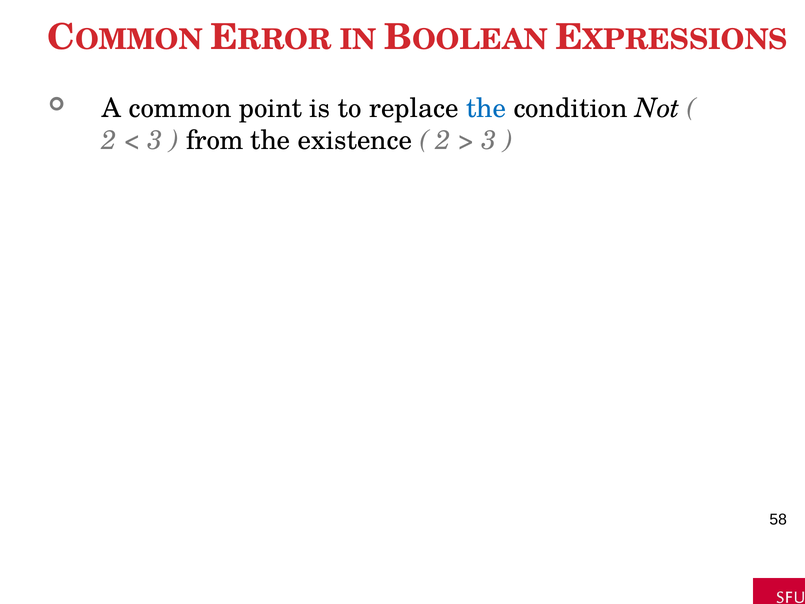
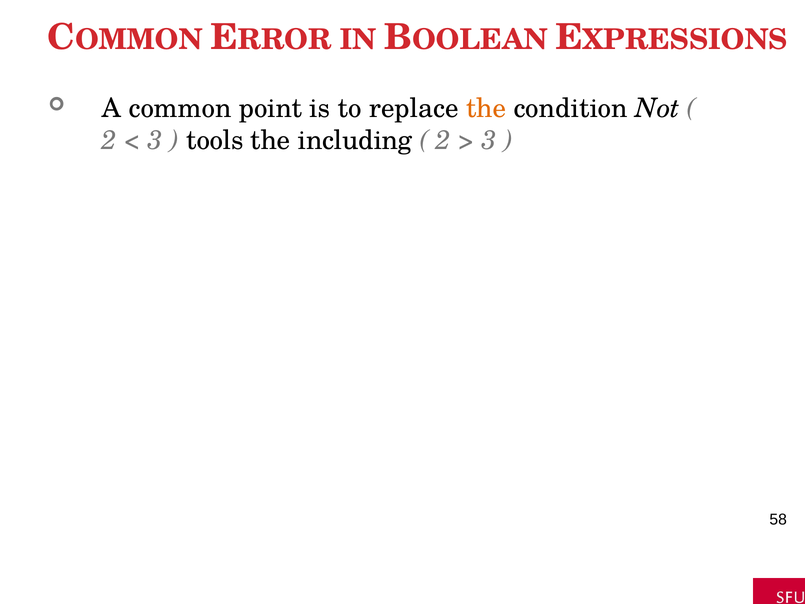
the colour: blue -> orange (486, 108)
from: from -> tools (215, 141)
existence: existence -> including (355, 141)
